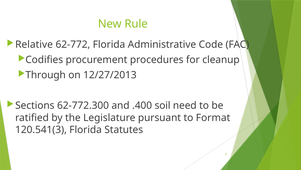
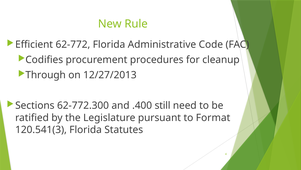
Relative: Relative -> Efficient (34, 44)
soil: soil -> still (163, 105)
